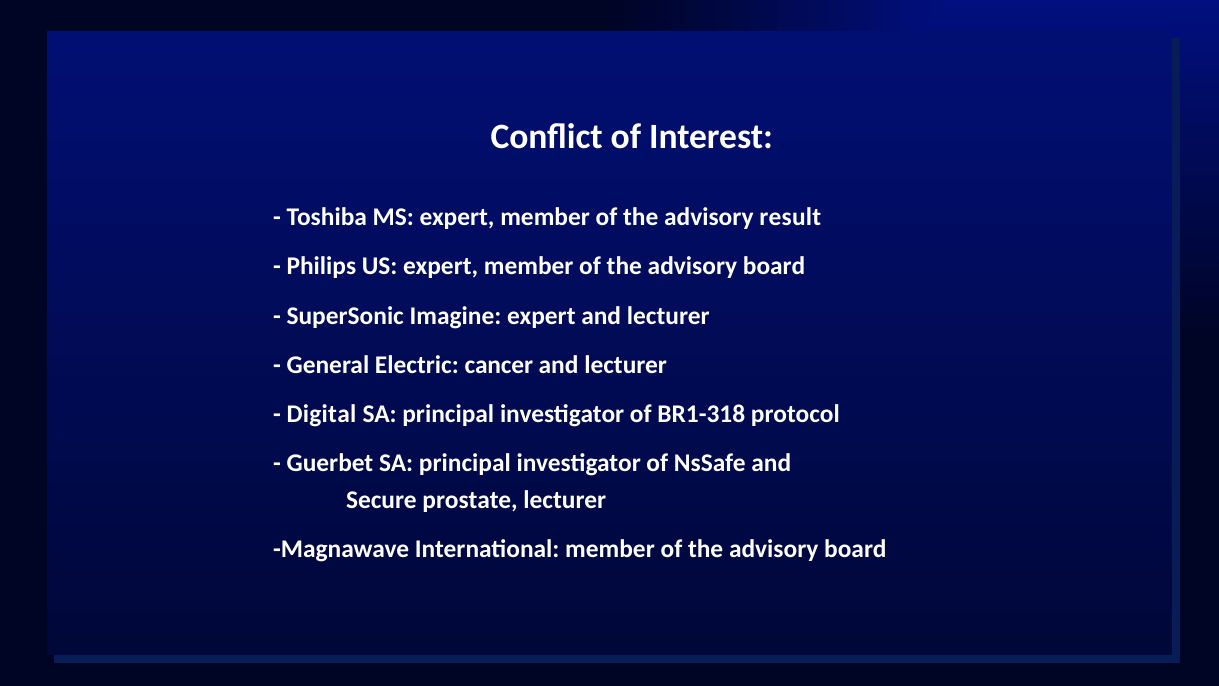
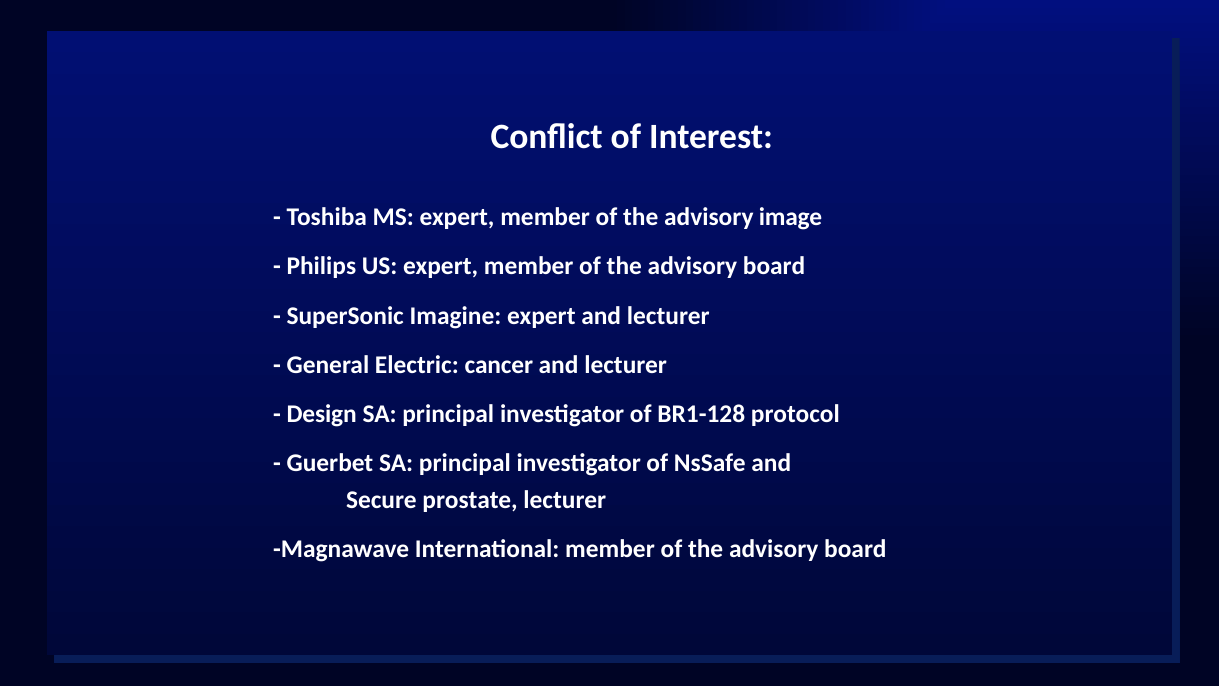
result: result -> image (791, 217)
Digital: Digital -> Design (322, 414)
BR1-318: BR1-318 -> BR1-128 (701, 414)
